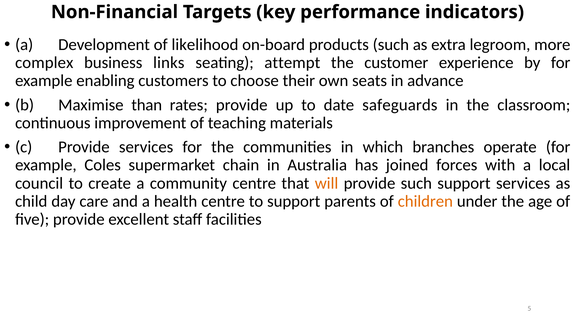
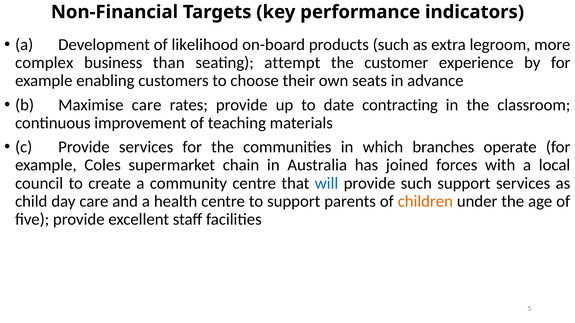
links: links -> than (169, 63)
Maximise than: than -> care (147, 105)
safeguards: safeguards -> contracting (400, 105)
will colour: orange -> blue (327, 183)
